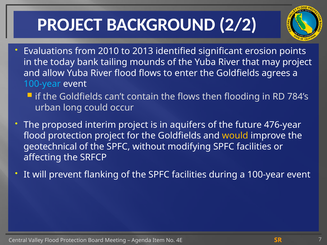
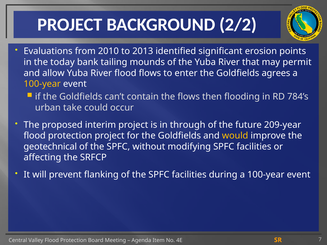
may project: project -> permit (297, 62)
100-year colour: light blue -> yellow (42, 84)
long: long -> take (72, 108)
aquifers: aquifers -> through (188, 125)
476-year: 476-year -> 209-year (283, 125)
